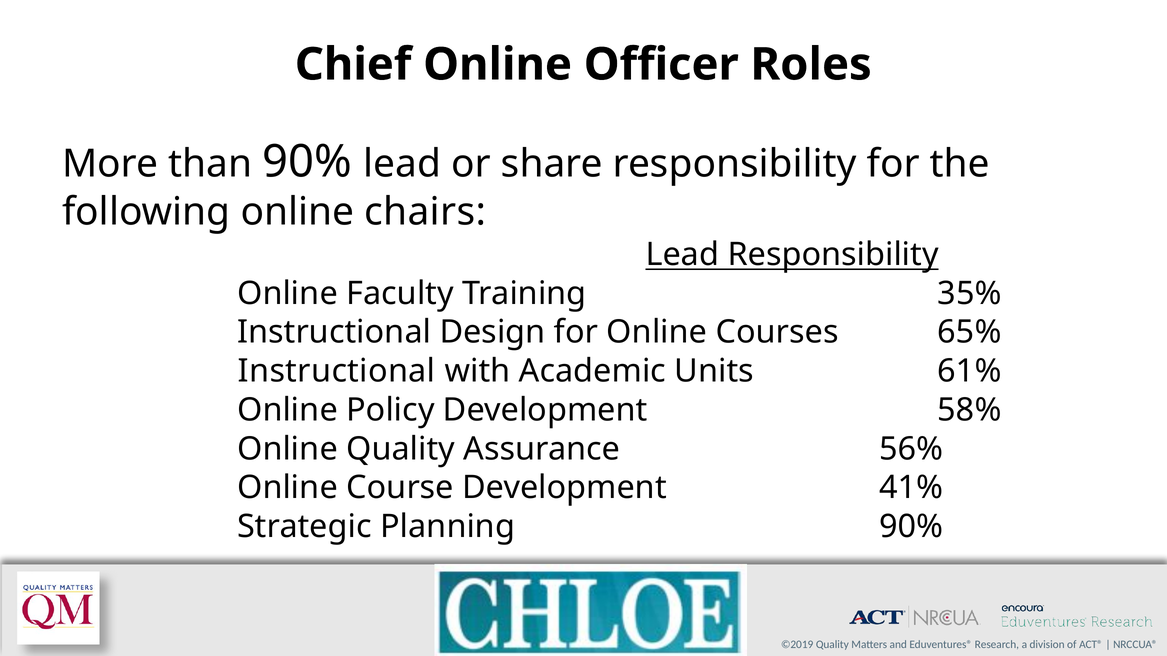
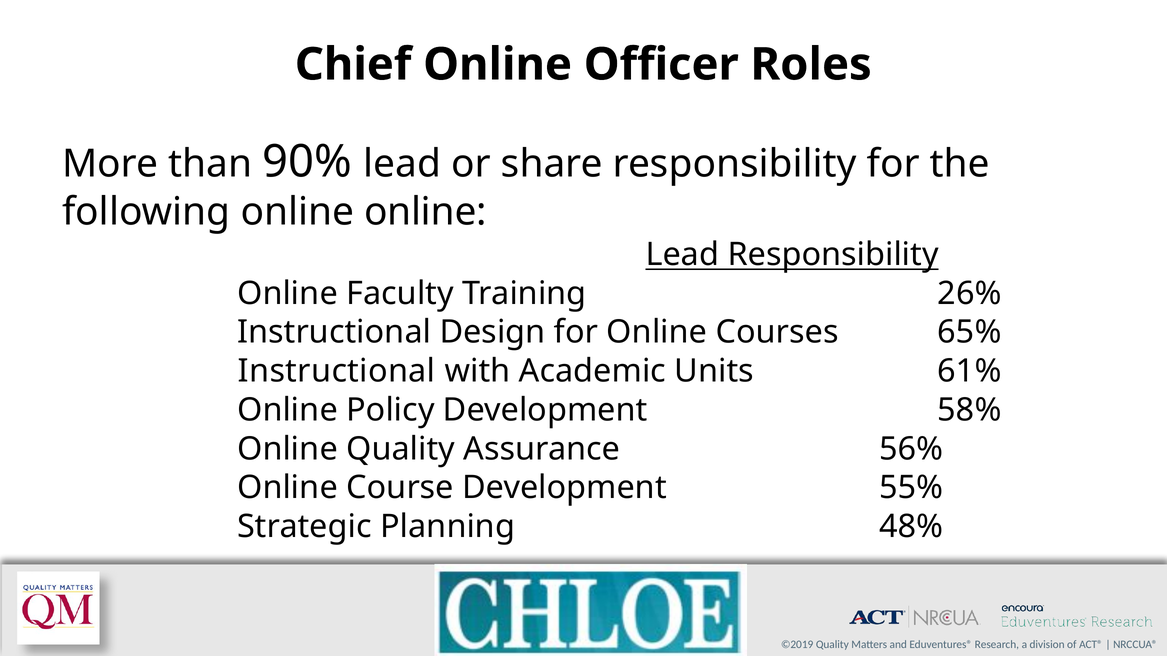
online chairs: chairs -> online (425, 212)
35%: 35% -> 26% (970, 294)
41%: 41% -> 55% (911, 488)
Planning 90%: 90% -> 48% (911, 527)
